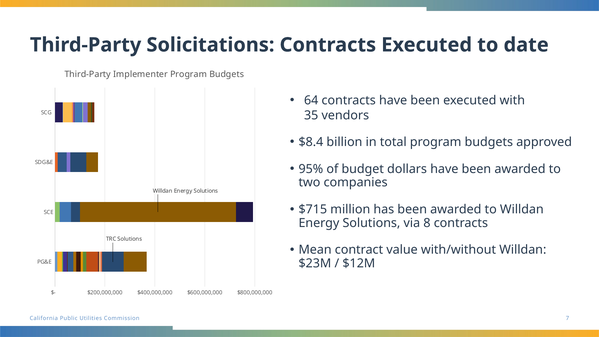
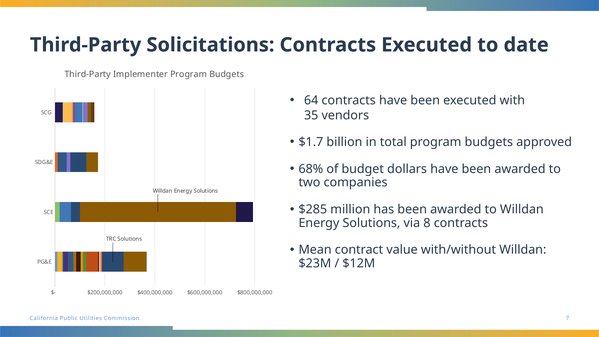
$8.4: $8.4 -> $1.7 (311, 142)
95%: 95% -> 68% (311, 169)
$715: $715 -> $285 (313, 209)
